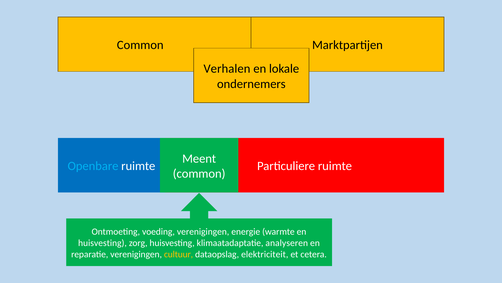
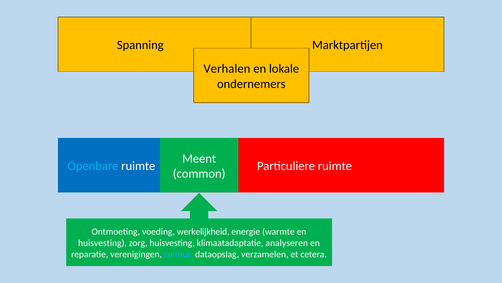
Common: Common -> Spanning (140, 45)
voeding verenigingen: verenigingen -> werkelijkheid (203, 231)
cultuur colour: yellow -> light blue (179, 254)
elektriciteit: elektriciteit -> verzamelen (265, 254)
